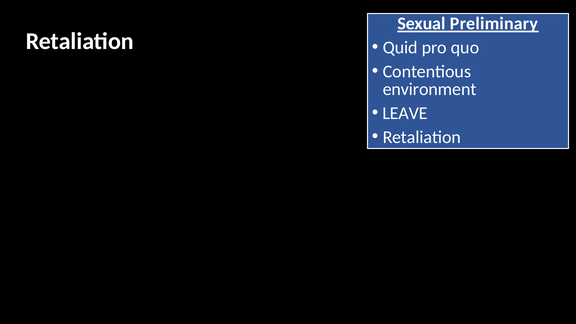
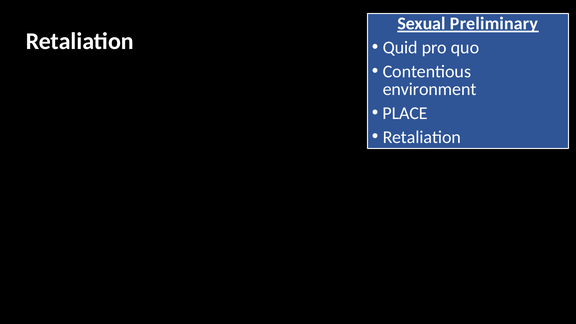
LEAVE: LEAVE -> PLACE (405, 113)
